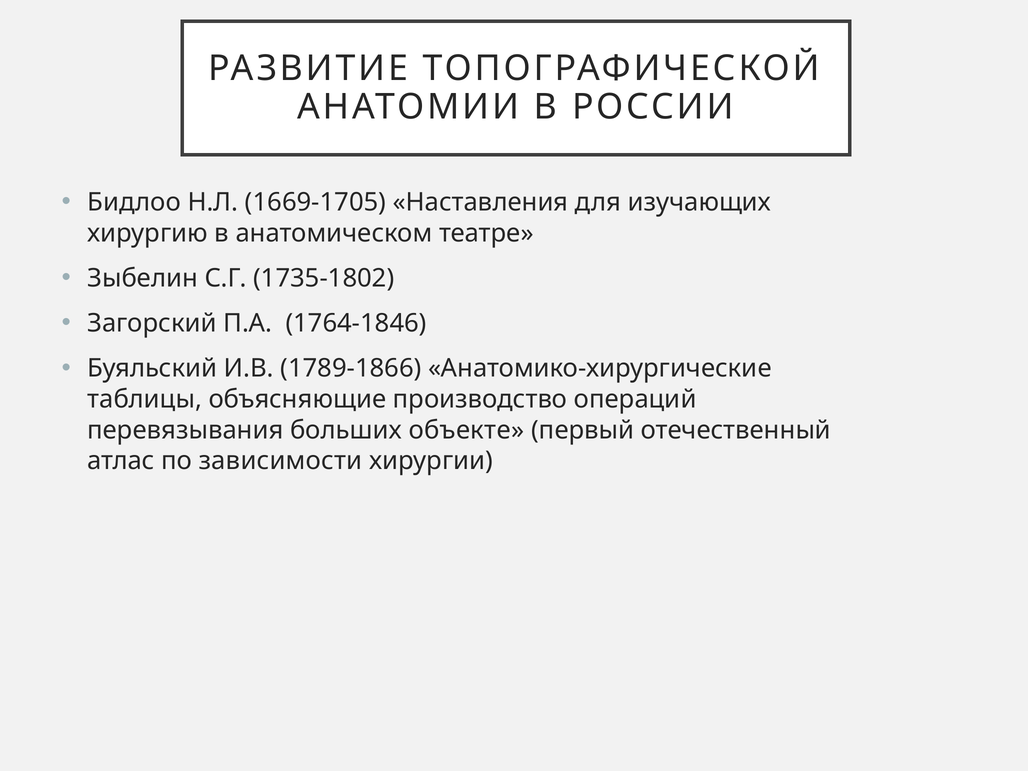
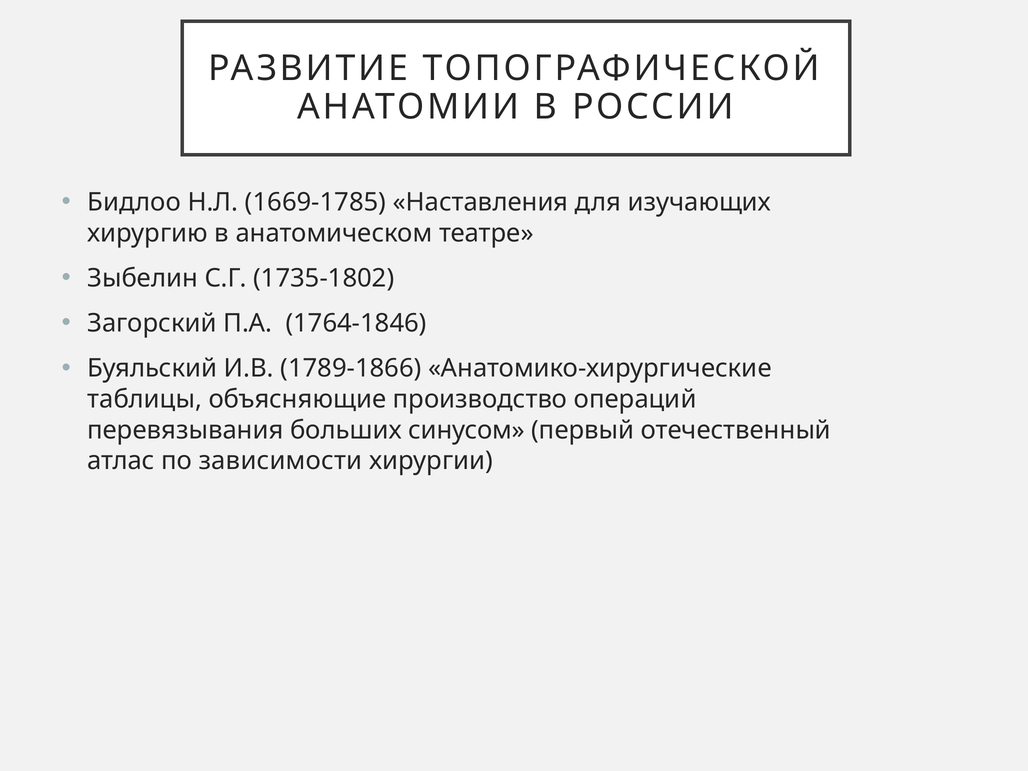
1669-1705: 1669-1705 -> 1669-1785 (316, 202)
объекте: объекте -> синусом (467, 430)
